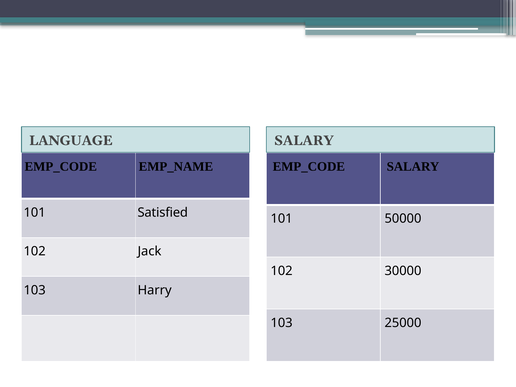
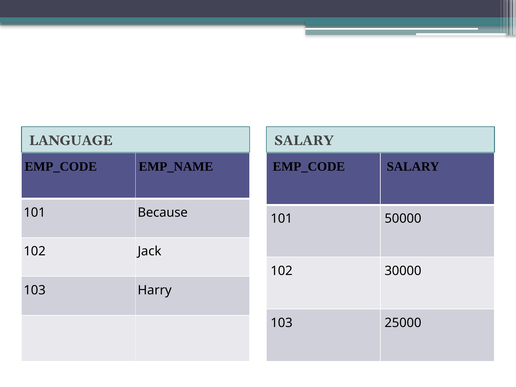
Satisfied: Satisfied -> Because (163, 212)
